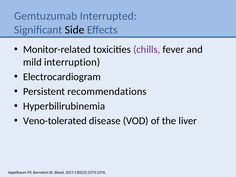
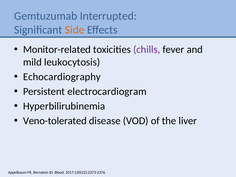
Side colour: black -> orange (75, 30)
interruption: interruption -> leukocytosis (72, 62)
Electrocardiogram: Electrocardiogram -> Echocardiography (62, 77)
recommendations: recommendations -> electrocardiogram (107, 91)
